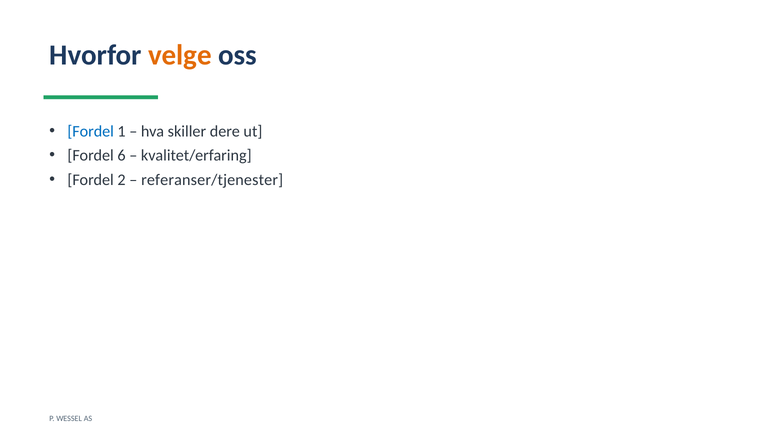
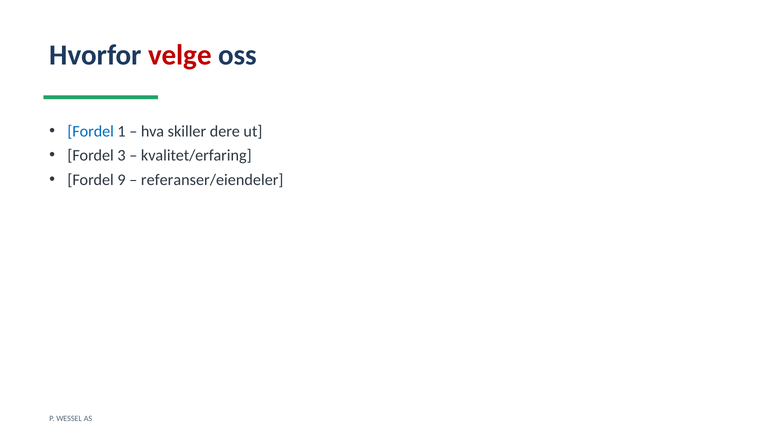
velge colour: orange -> red (180, 55)
6: 6 -> 3 (122, 155)
2: 2 -> 9 (122, 180)
referanser/tjenester: referanser/tjenester -> referanser/eiendeler (212, 180)
